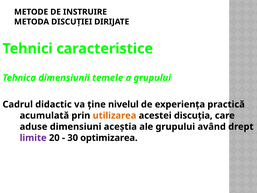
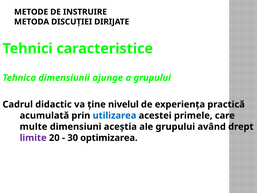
temele: temele -> ajunge (108, 78)
utilizarea colour: orange -> blue (114, 115)
discuţia: discuţia -> primele (193, 115)
aduse: aduse -> multe (34, 127)
